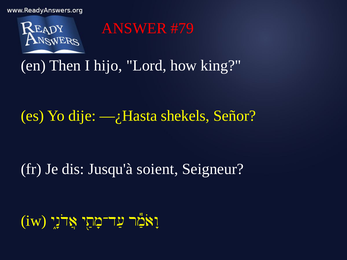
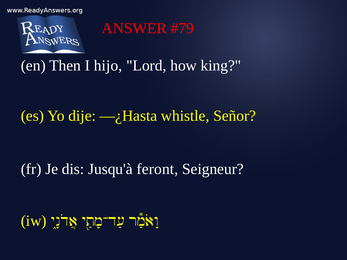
shekels: shekels -> whistle (185, 116)
soient: soient -> feront (157, 169)
